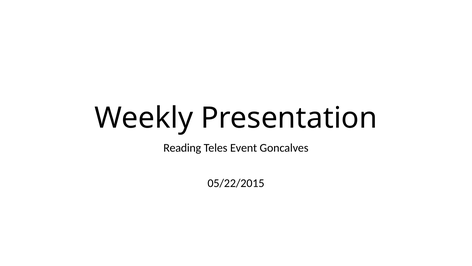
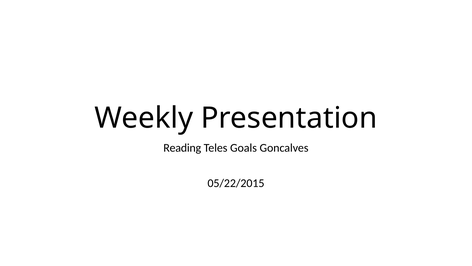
Event: Event -> Goals (244, 148)
